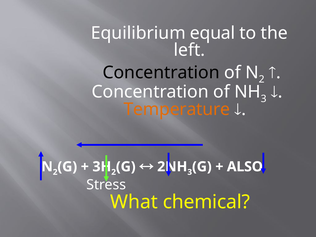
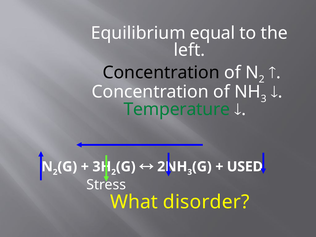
Temperature colour: orange -> green (177, 109)
ALSO: ALSO -> USED (245, 167)
chemical: chemical -> disorder (206, 202)
